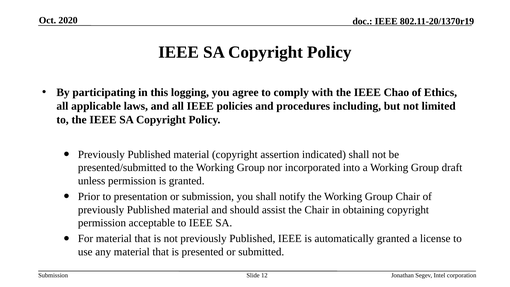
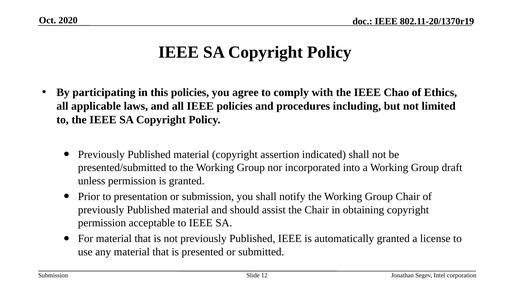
this logging: logging -> policies (190, 92)
